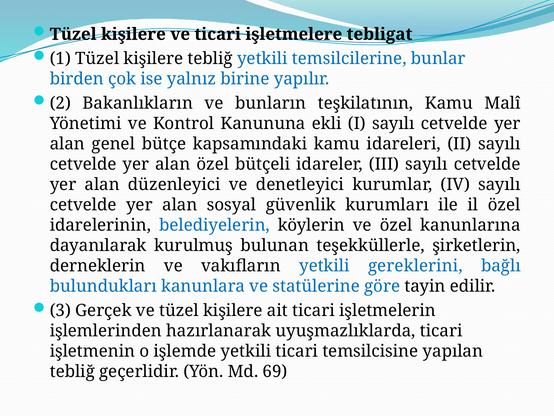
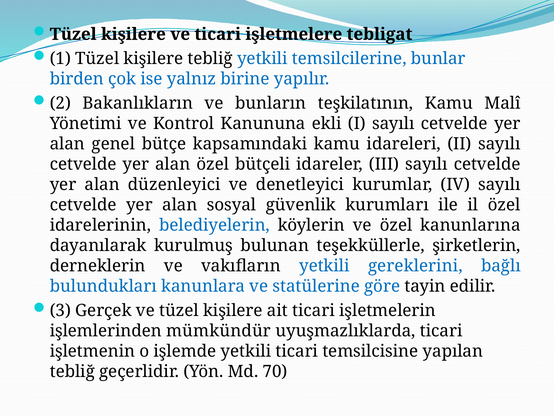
hazırlanarak: hazırlanarak -> mümkündür (219, 330)
69: 69 -> 70 (275, 371)
